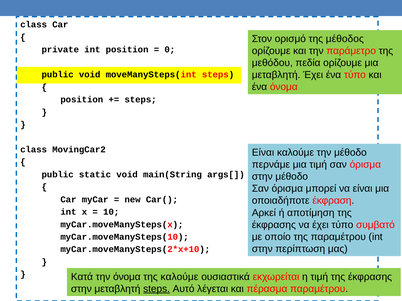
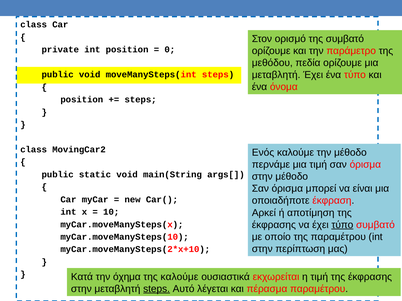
της μέθοδος: μέθοδος -> συμβατό (345, 39)
Είναι: Είναι -> Ενός (263, 153)
τύπο underline: none -> present (342, 225)
την όνομα: όνομα -> όχημα (127, 277)
